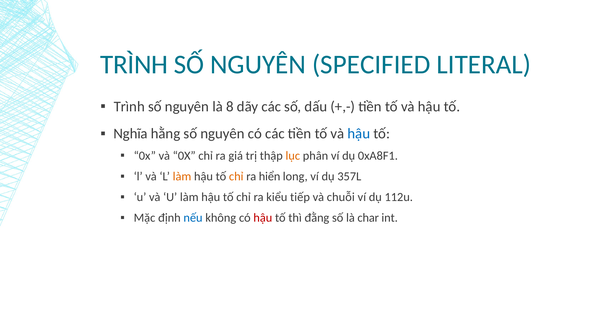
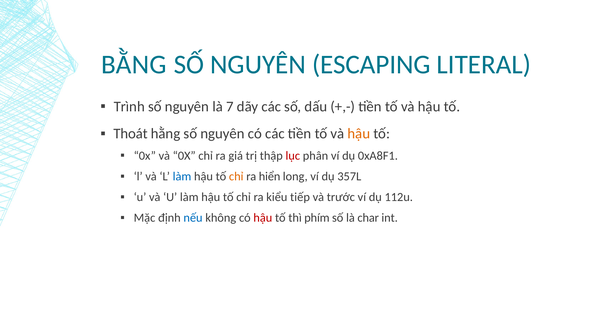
TRÌNH: TRÌNH -> BẰNG (134, 65)
SPECIFIED: SPECIFIED -> ESCAPING (371, 65)
8: 8 -> 7 (230, 106)
Nghĩa: Nghĩa -> Thoát (131, 133)
hậu colour: blue -> orange (359, 133)
lục colour: orange -> red (293, 156)
làm colour: orange -> blue (182, 176)
chuỗi: chuỗi -> trước (341, 197)
đằng: đằng -> phím (317, 218)
